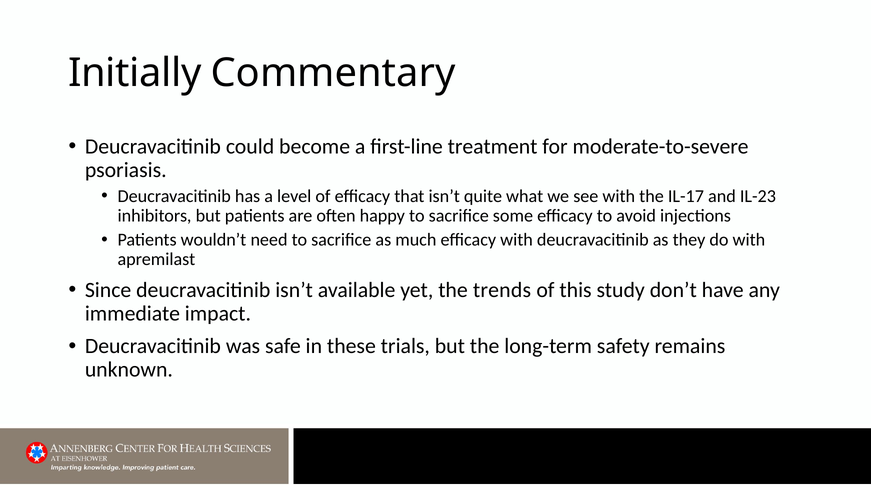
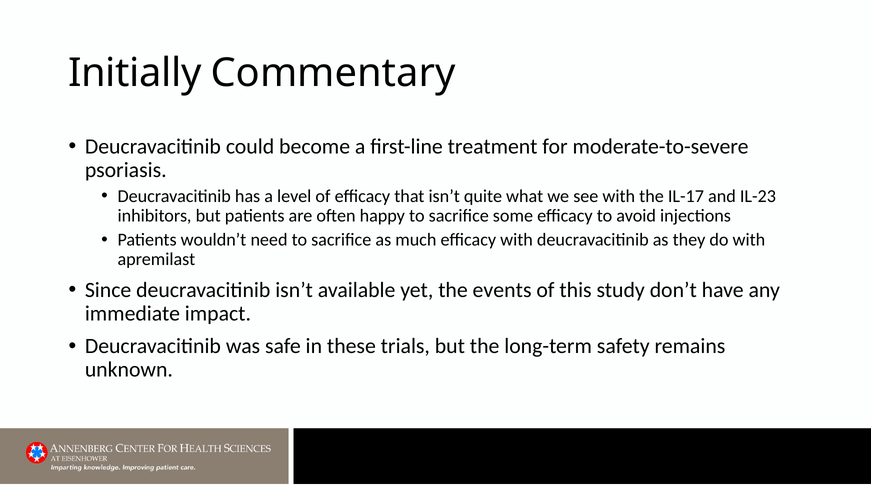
trends: trends -> events (502, 290)
